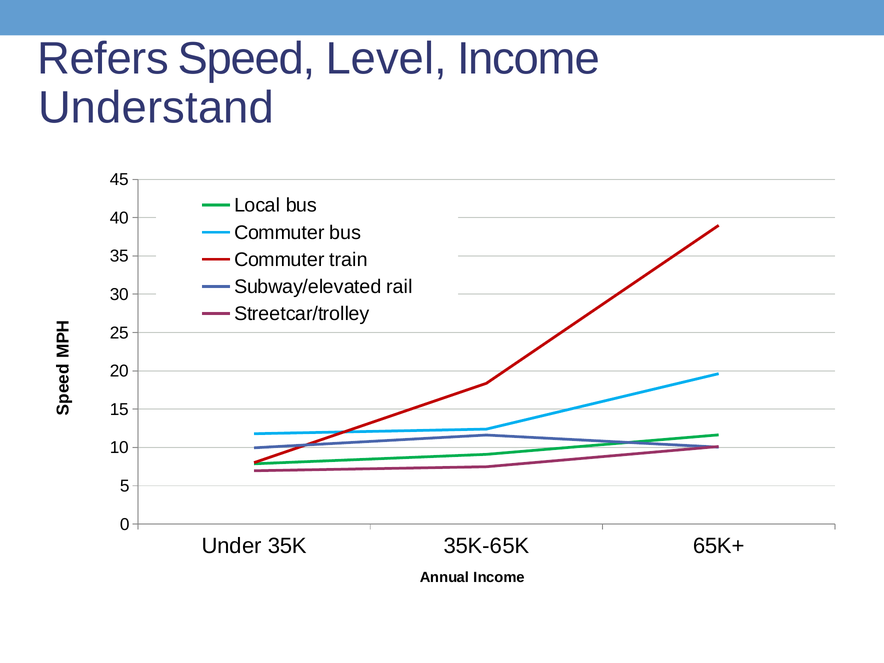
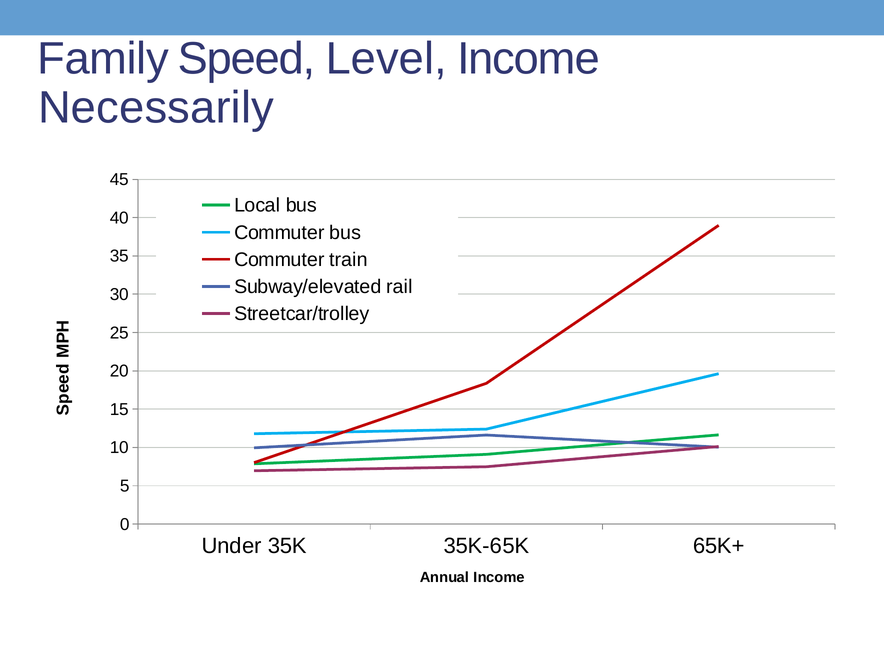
Refers: Refers -> Family (103, 59)
Understand: Understand -> Necessarily (156, 108)
